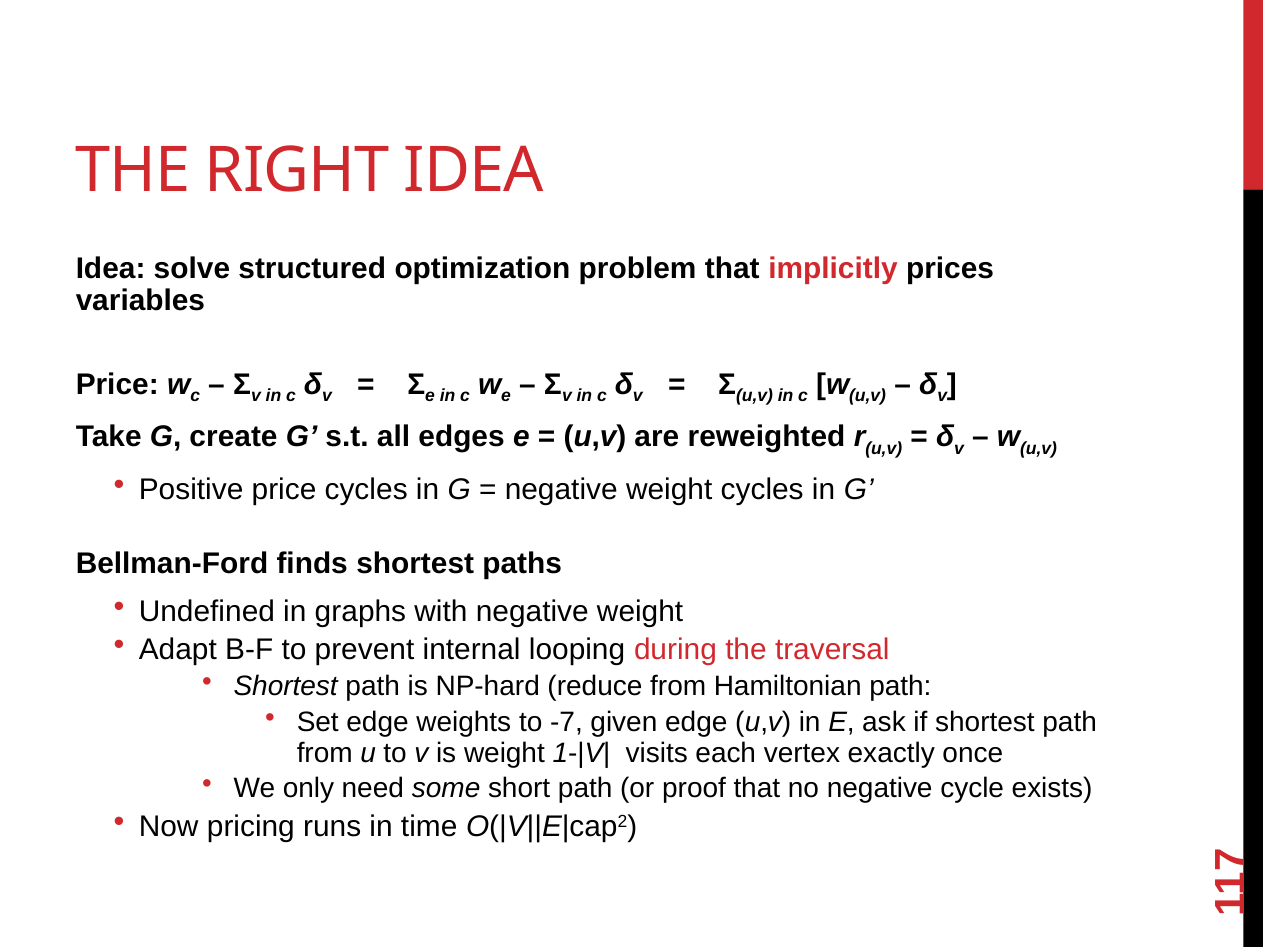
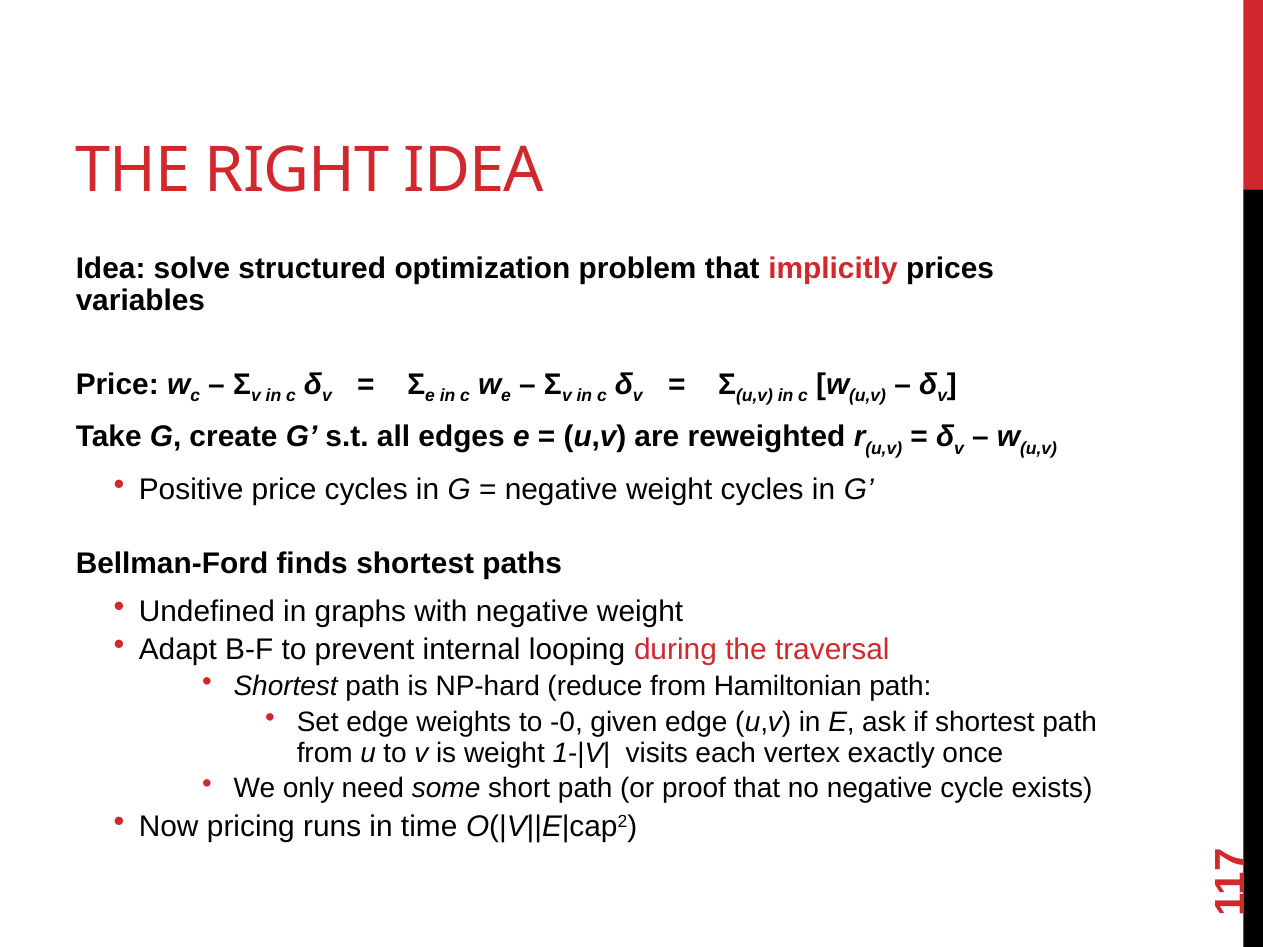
-7: -7 -> -0 (566, 723)
